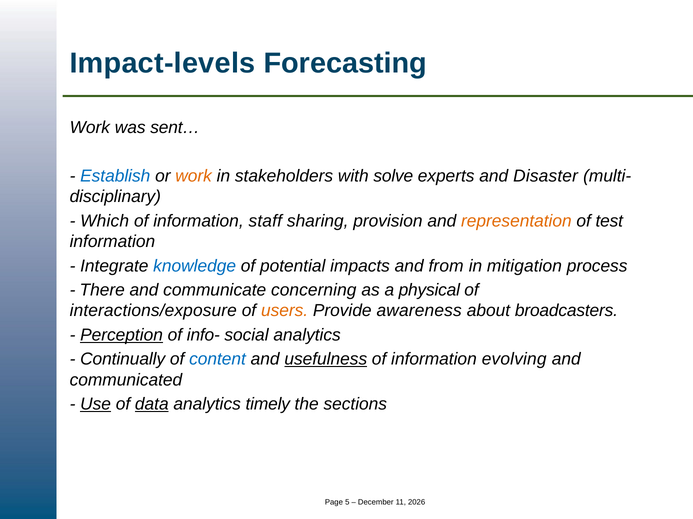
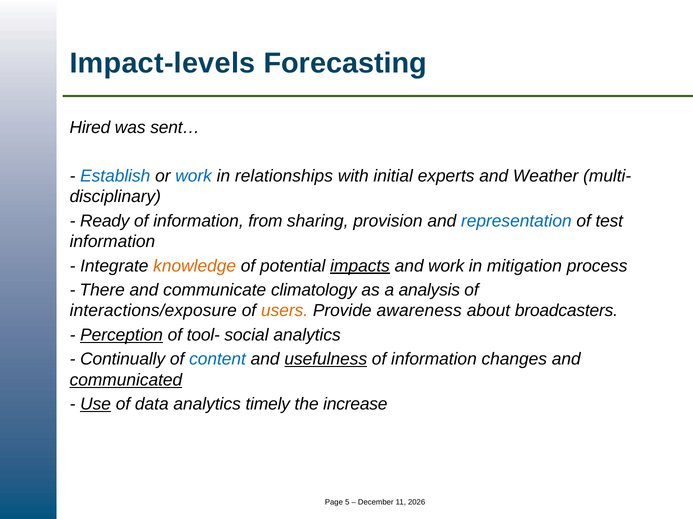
Work: Work -> Hired (90, 128)
work colour: orange -> blue (194, 176)
stakeholders: stakeholders -> relationships (284, 176)
solve: solve -> initial (393, 176)
Disaster: Disaster -> Weather (546, 176)
Which: Which -> Ready (105, 221)
staff: staff -> from (265, 221)
representation colour: orange -> blue (516, 221)
knowledge colour: blue -> orange (195, 266)
impacts underline: none -> present (360, 266)
and from: from -> work (446, 266)
concerning: concerning -> climatology (314, 290)
physical: physical -> analysis (429, 290)
info-: info- -> tool- (203, 335)
evolving: evolving -> changes (514, 360)
communicated underline: none -> present (126, 381)
data underline: present -> none (152, 405)
sections: sections -> increase (355, 405)
